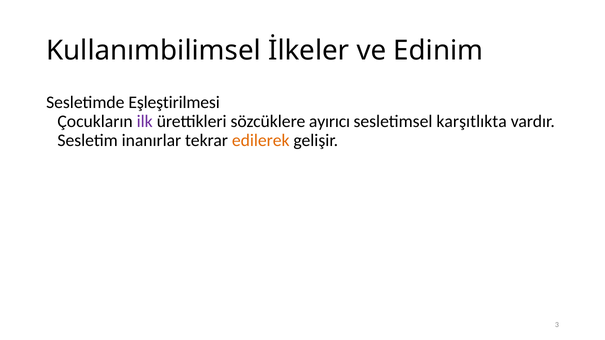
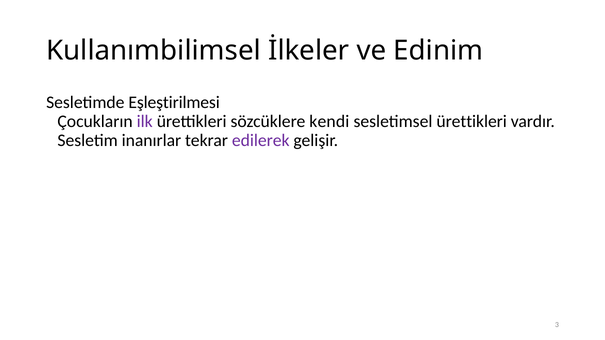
ayırıcı: ayırıcı -> kendi (329, 121)
sesletimsel karşıtlıkta: karşıtlıkta -> ürettikleri (472, 121)
edilerek colour: orange -> purple (261, 140)
